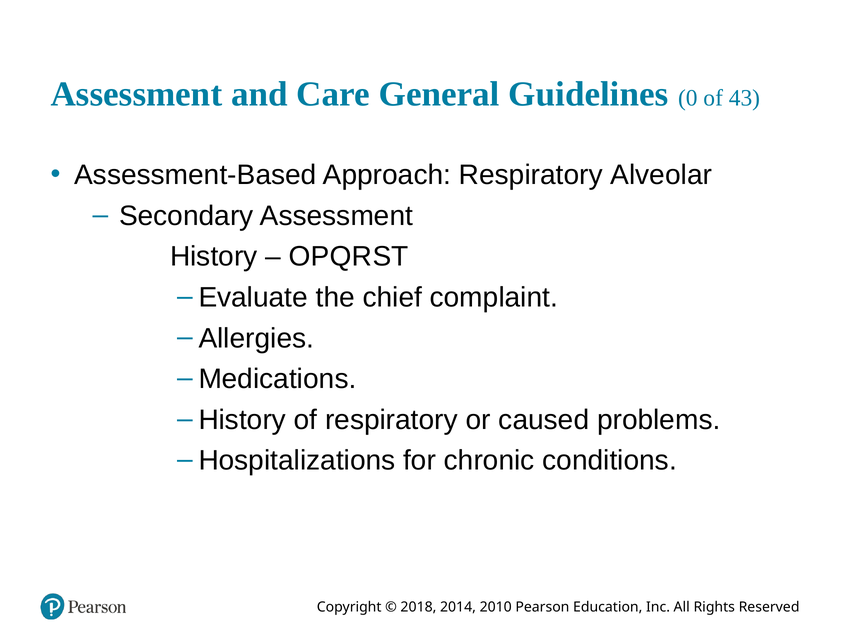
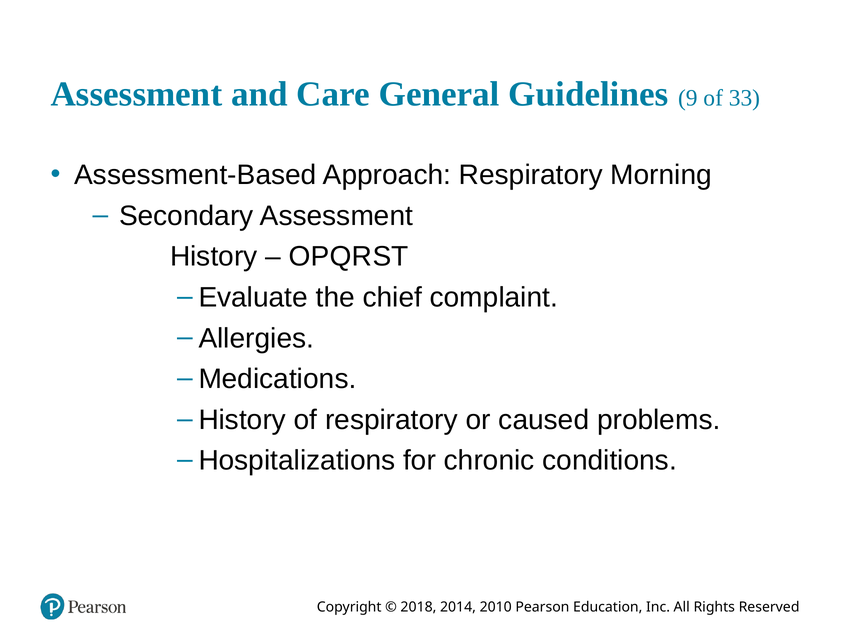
0: 0 -> 9 (688, 98)
43: 43 -> 33 (744, 98)
Alveolar: Alveolar -> Morning (661, 175)
